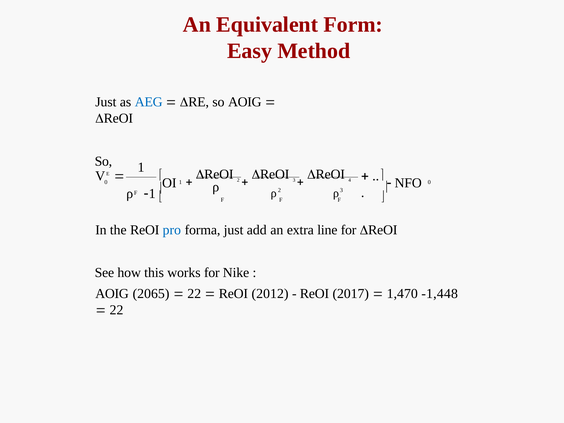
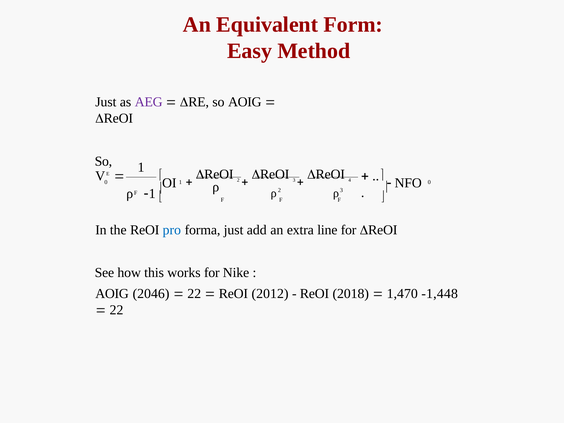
AEG colour: blue -> purple (149, 102)
2065: 2065 -> 2046 (151, 294)
2017: 2017 -> 2018 (351, 294)
